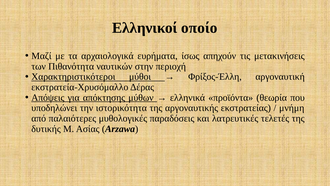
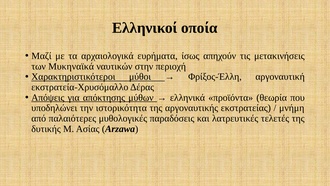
οποίο: οποίο -> οποία (199, 28)
Πιθανότητα: Πιθανότητα -> Μυκηναϊκά (71, 66)
